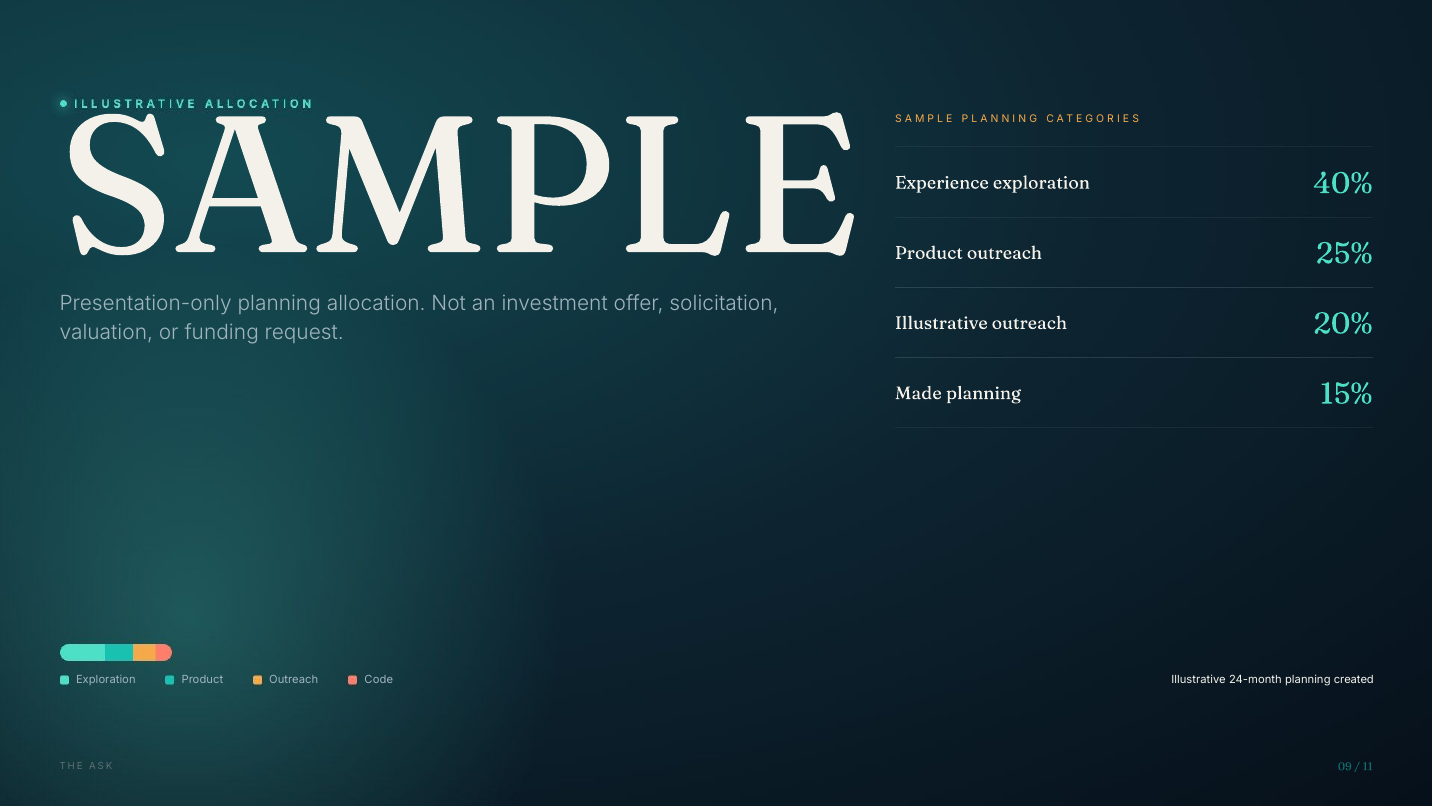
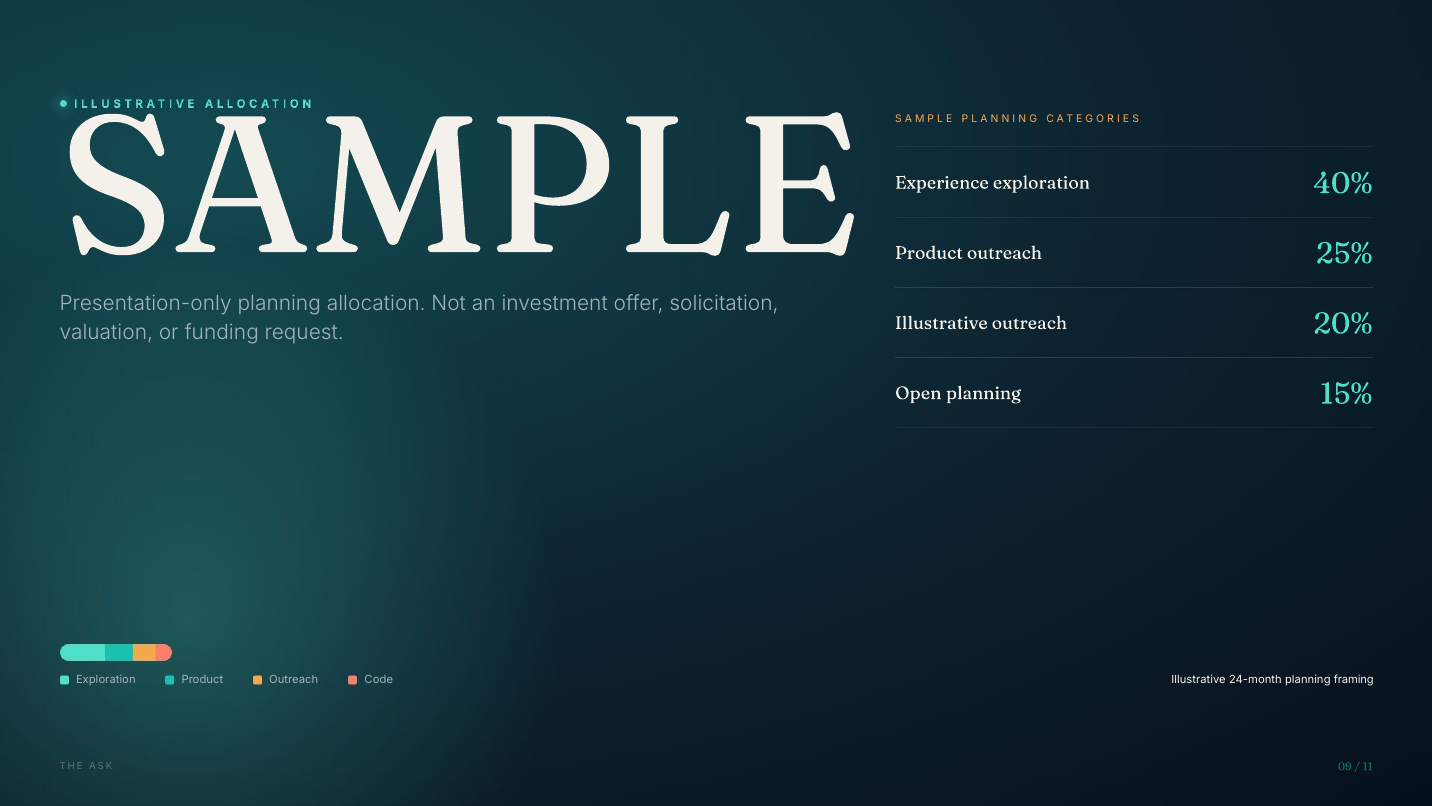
Made: Made -> Open (918, 393)
created: created -> framing (1354, 680)
